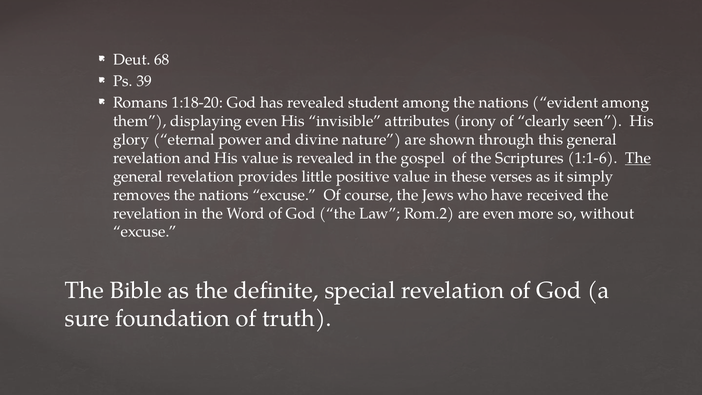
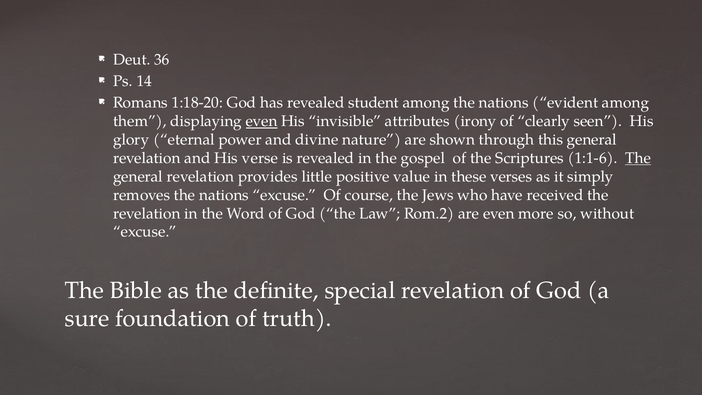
68: 68 -> 36 (162, 60)
39: 39 -> 14 (144, 81)
even underline: none -> present (262, 121)
His value: value -> verse (260, 158)
